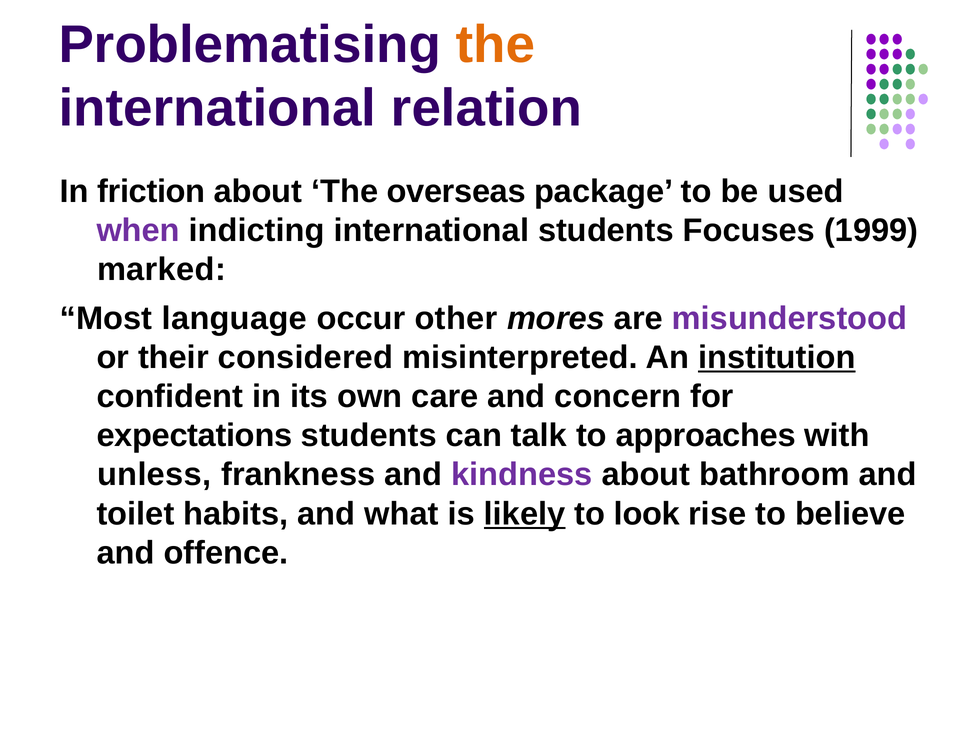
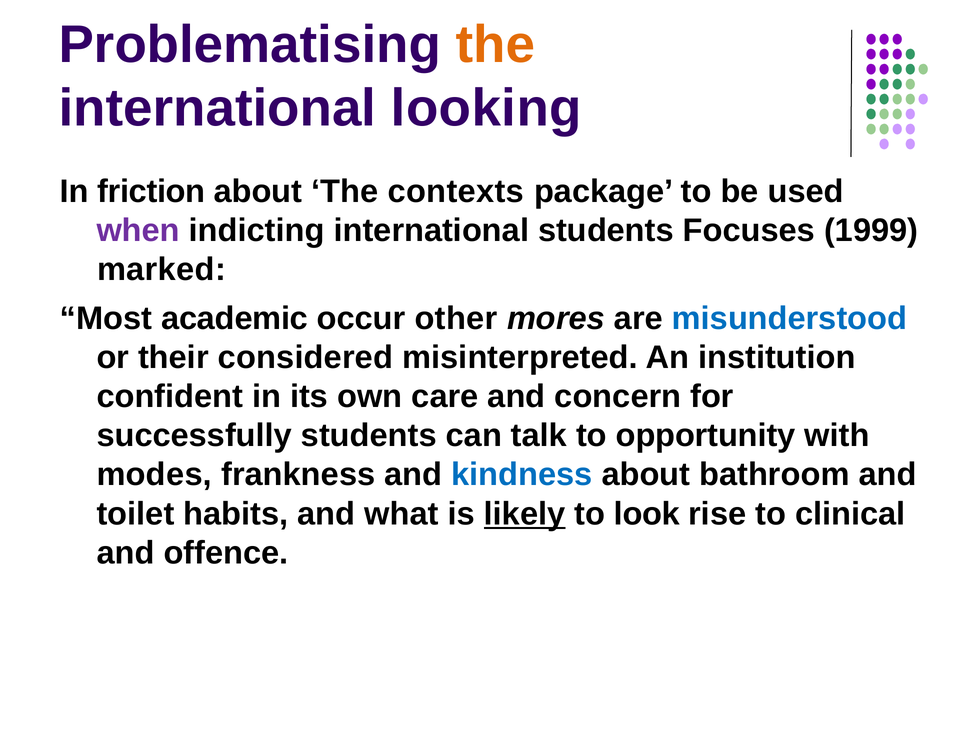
relation: relation -> looking (486, 109)
overseas: overseas -> contexts (456, 191)
language: language -> academic (235, 319)
misunderstood colour: purple -> blue (790, 319)
institution underline: present -> none (777, 358)
expectations: expectations -> successfully (194, 436)
approaches: approaches -> opportunity (706, 436)
unless: unless -> modes (154, 475)
kindness colour: purple -> blue (522, 475)
believe: believe -> clinical (850, 514)
